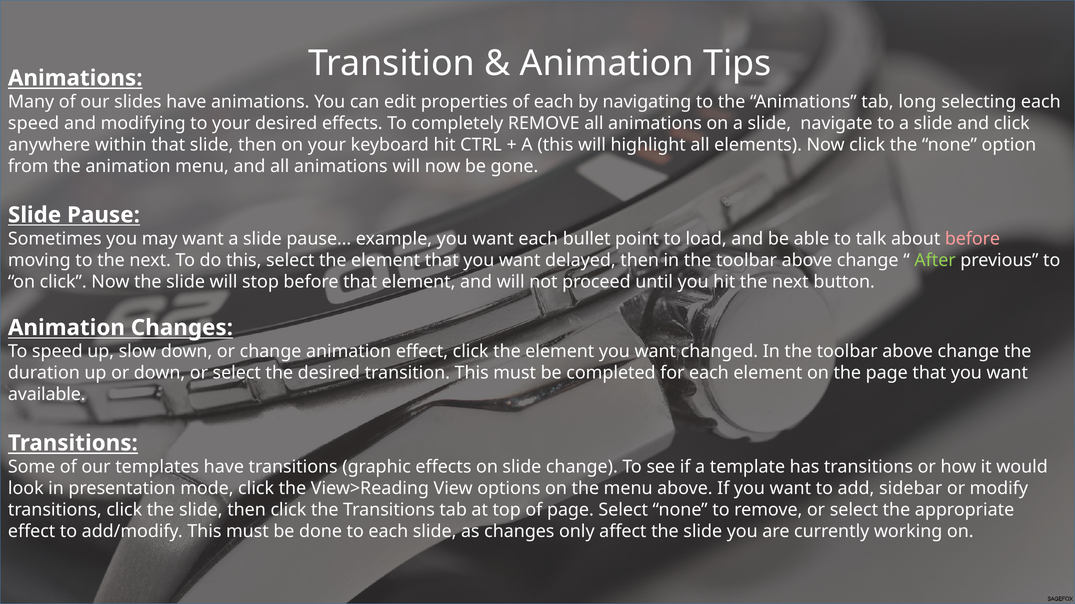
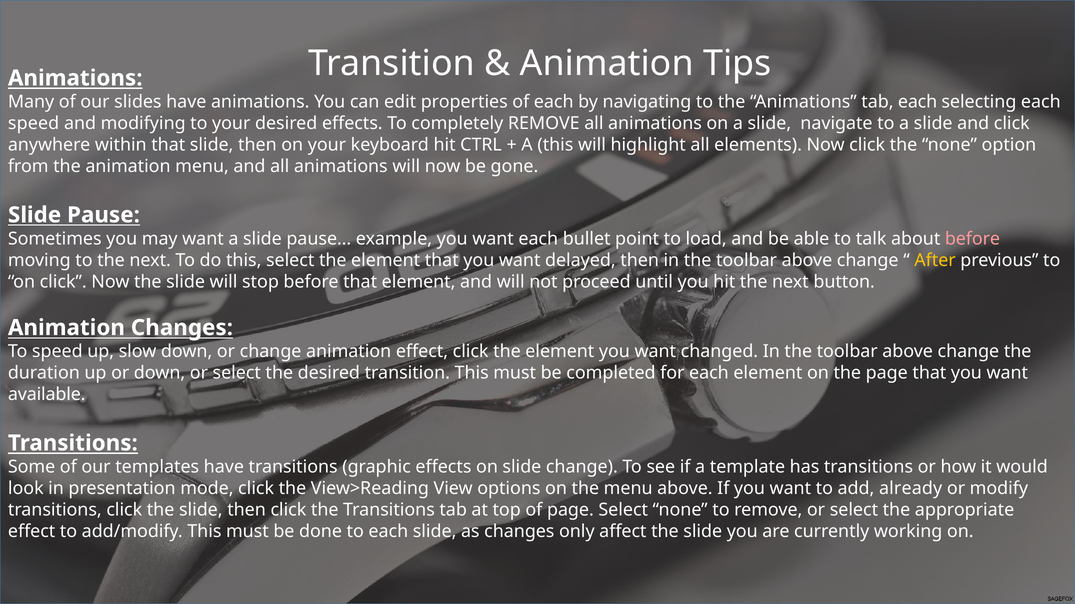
tab long: long -> each (918, 102)
After colour: light green -> yellow (935, 261)
sidebar: sidebar -> already (911, 489)
